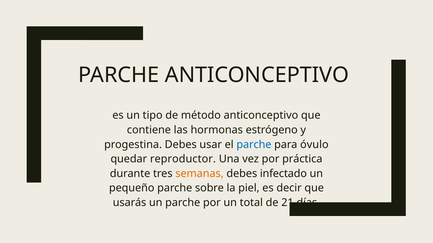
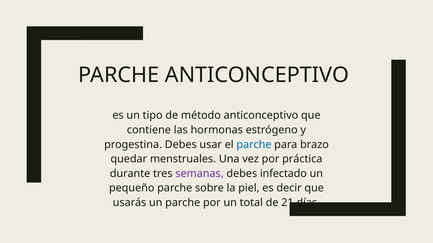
óvulo: óvulo -> brazo (314, 145)
reproductor: reproductor -> menstruales (183, 159)
semanas colour: orange -> purple (200, 174)
